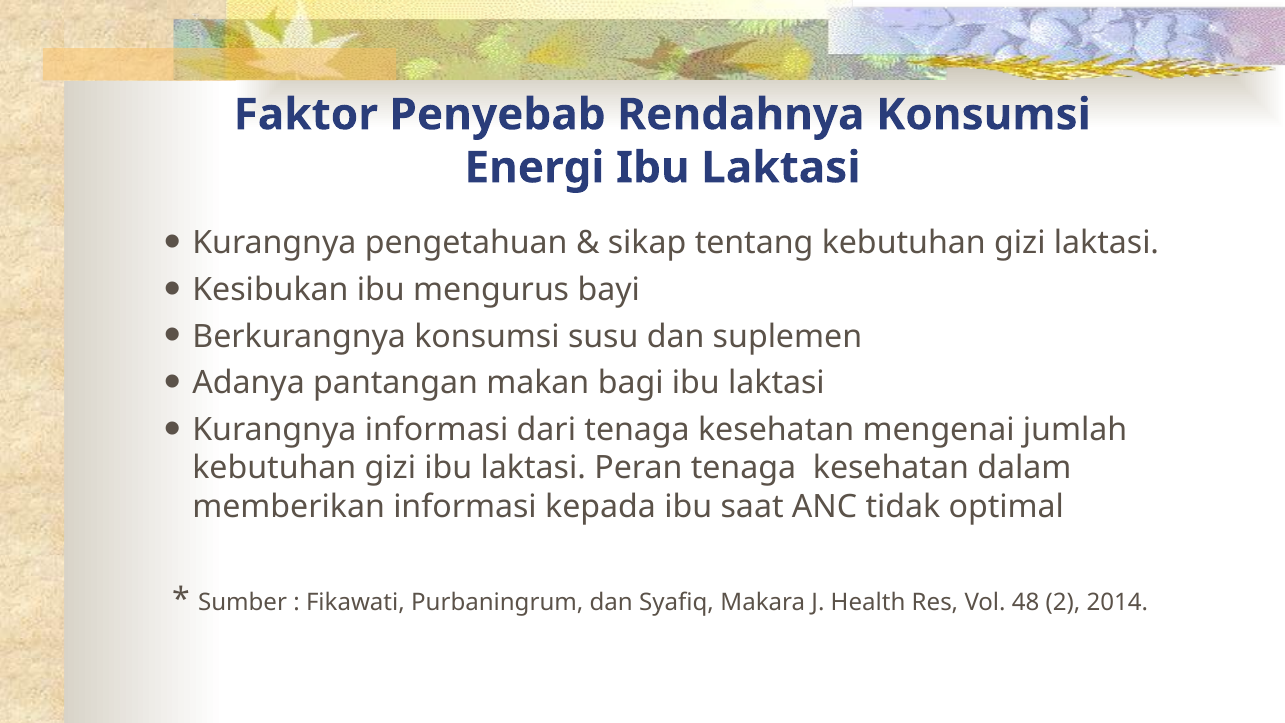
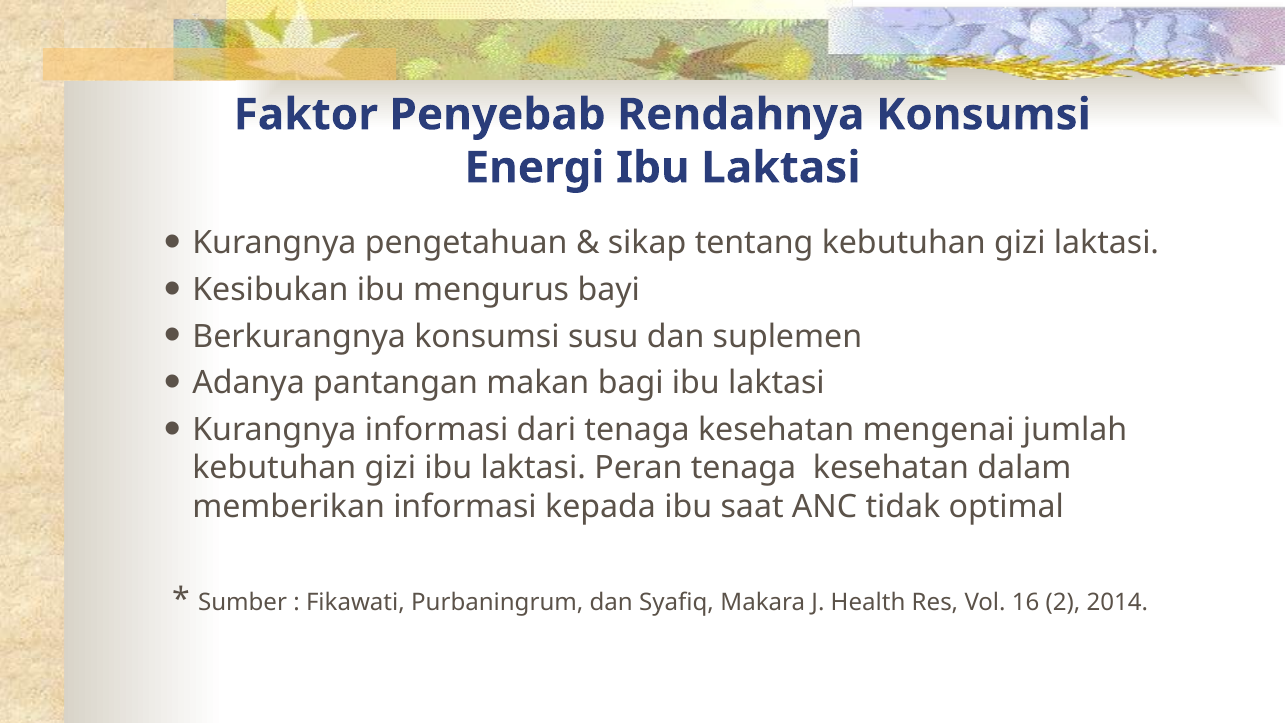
48: 48 -> 16 (1026, 602)
